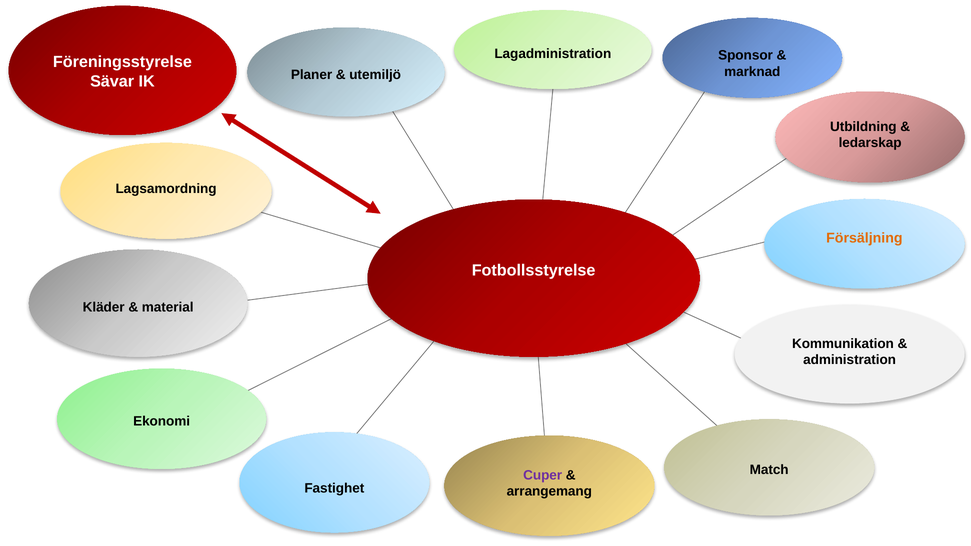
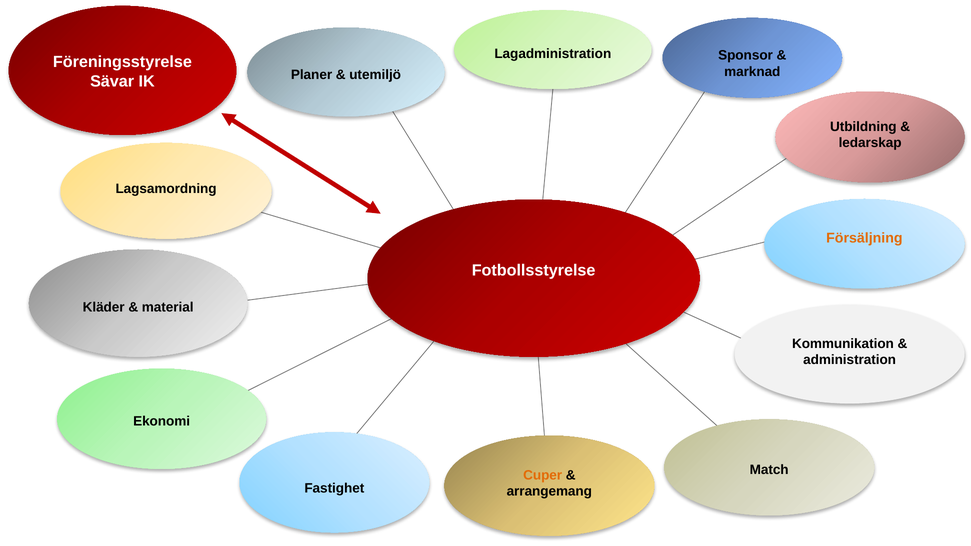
Cuper colour: purple -> orange (543, 475)
